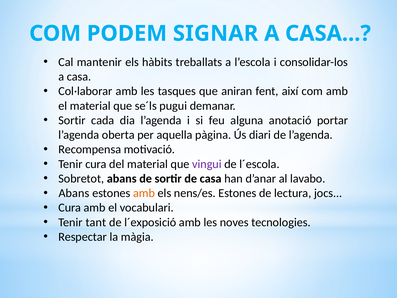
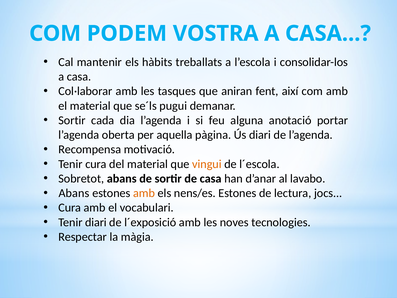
SIGNAR: SIGNAR -> VOSTRA (216, 33)
vingui colour: purple -> orange (207, 164)
Tenir tant: tant -> diari (96, 222)
